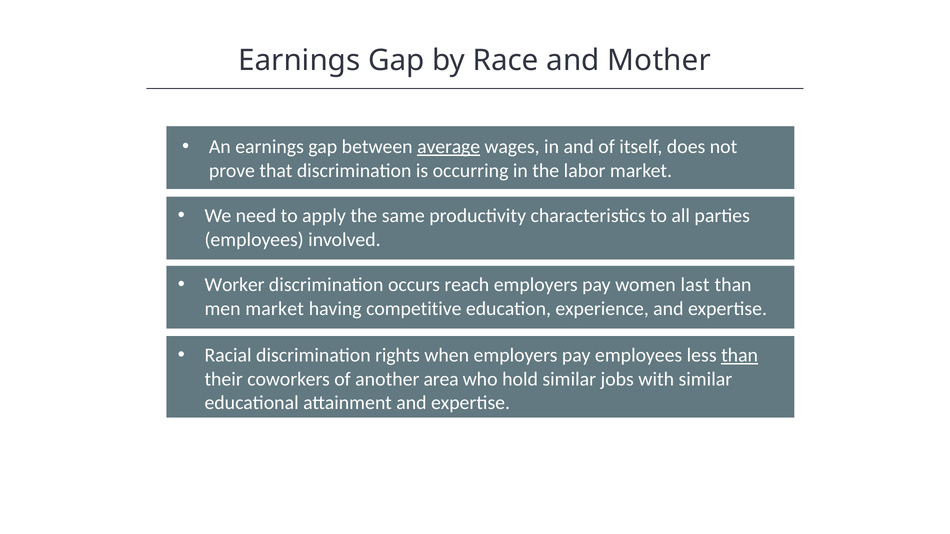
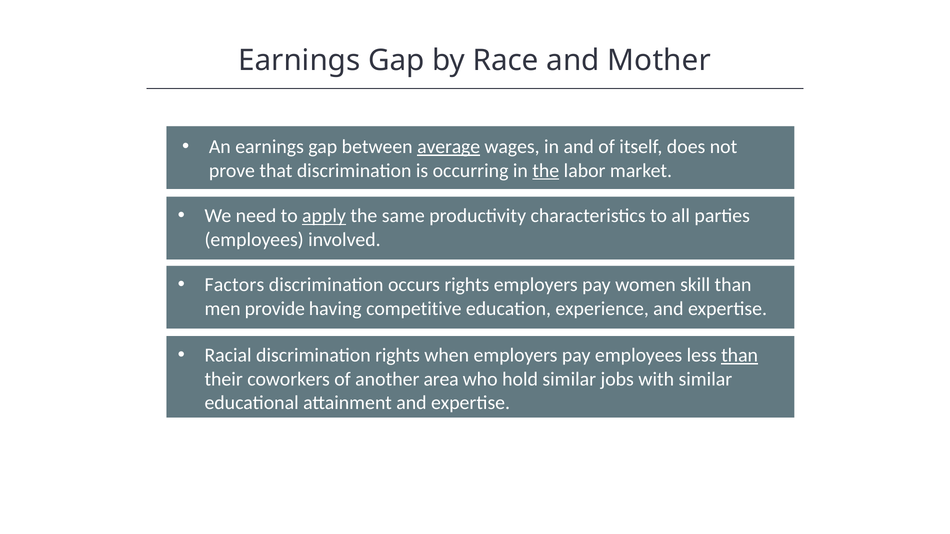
the underline: none -> present (546, 171)
apply underline: none -> present (324, 216)
Worker: Worker -> Factors (234, 285)
occurs reach: reach -> rights (467, 285)
last: last -> skill (695, 285)
men market: market -> provide (275, 309)
